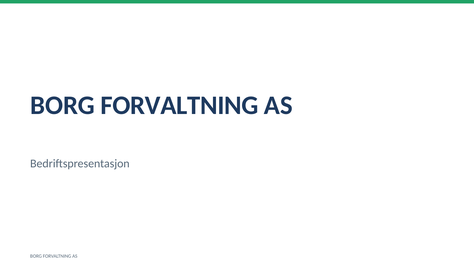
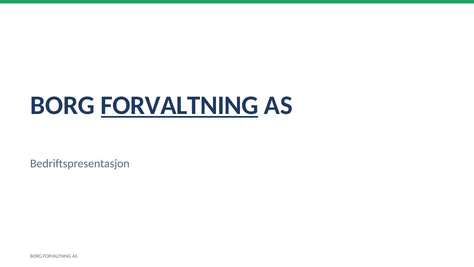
FORVALTNING underline: none -> present (180, 105)
